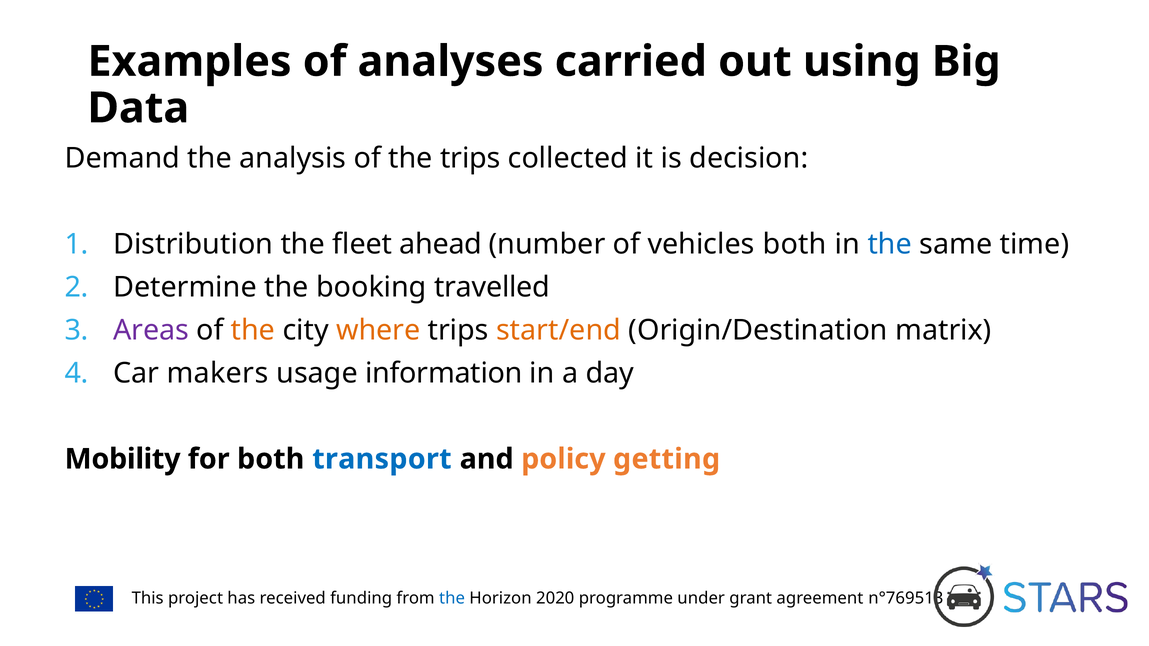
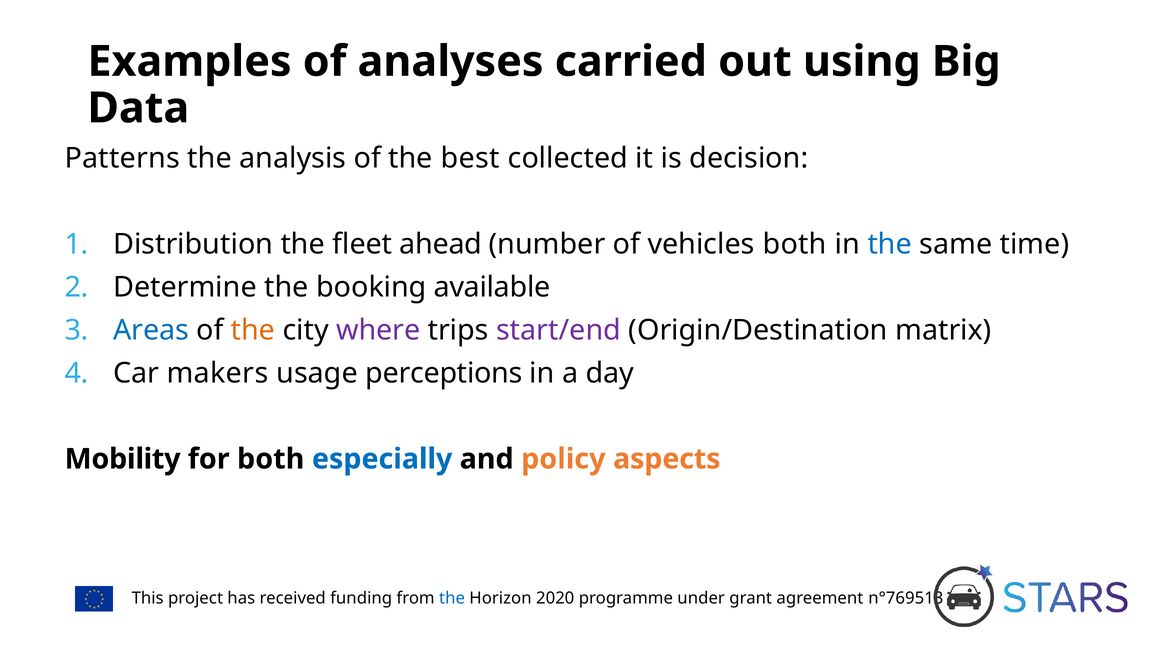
Demand: Demand -> Patterns (122, 158)
the trips: trips -> best (470, 158)
travelled: travelled -> available (492, 287)
Areas colour: purple -> blue (151, 330)
where colour: orange -> purple (378, 330)
start/end colour: orange -> purple (559, 330)
information: information -> perceptions (444, 373)
transport: transport -> especially (382, 459)
getting: getting -> aspects (667, 459)
